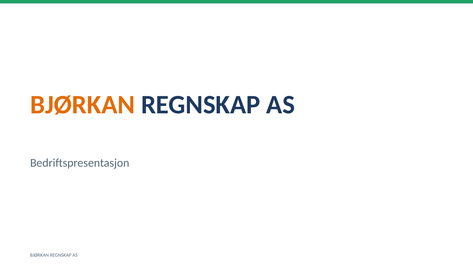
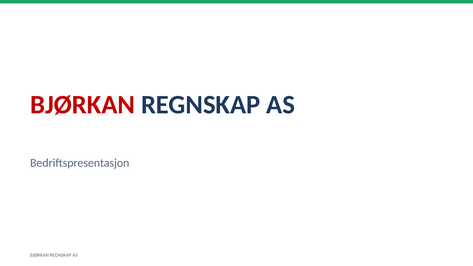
BJØRKAN colour: orange -> red (83, 105)
